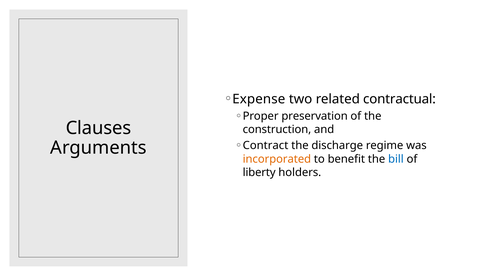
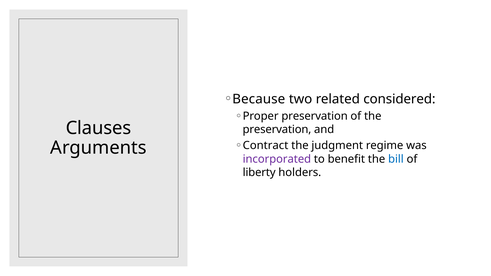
Expense: Expense -> Because (259, 99)
contractual: contractual -> considered (399, 99)
construction: construction -> preservation (277, 130)
discharge: discharge -> judgment (337, 146)
incorporated colour: orange -> purple (277, 159)
